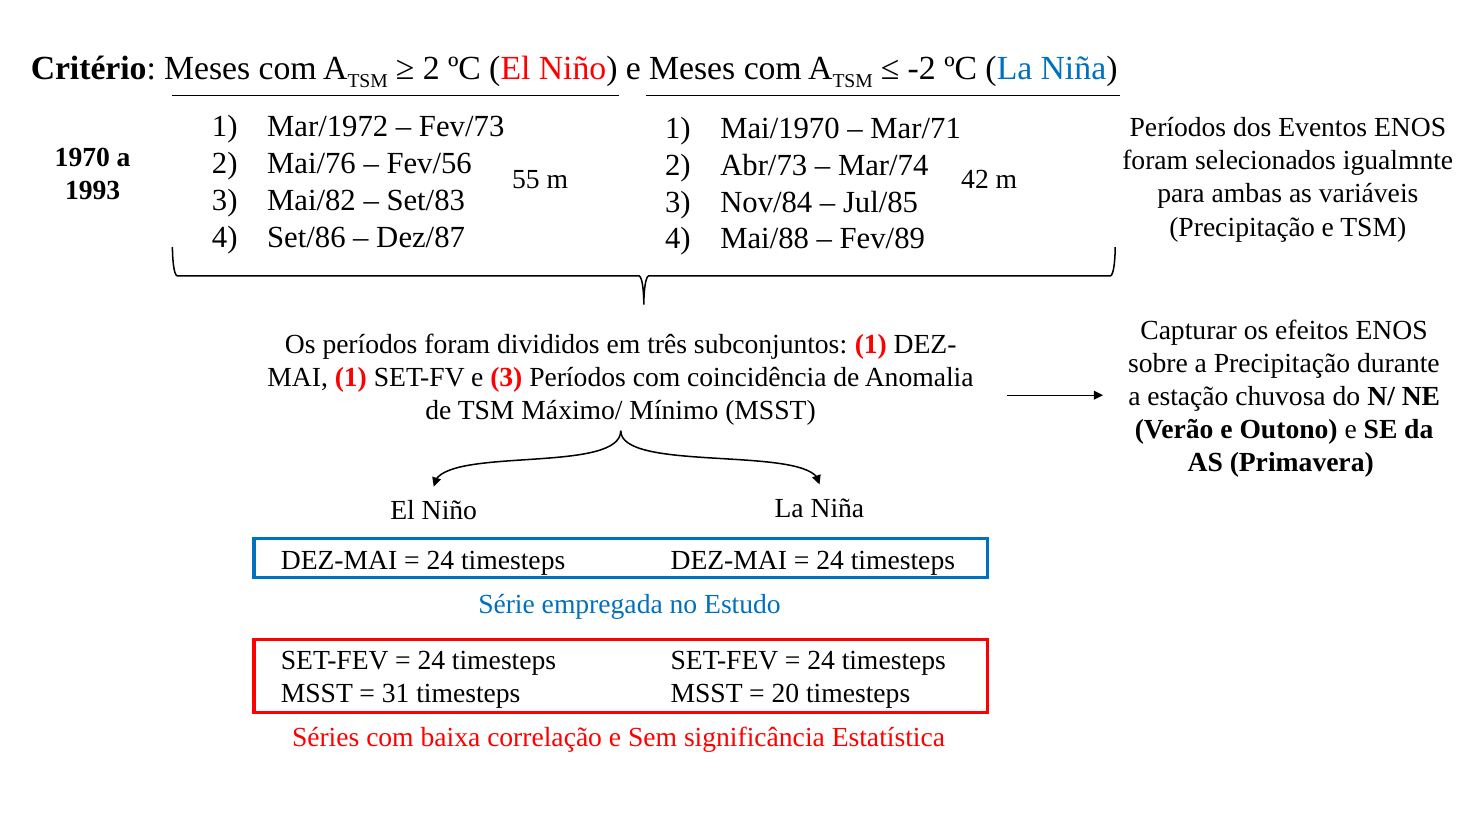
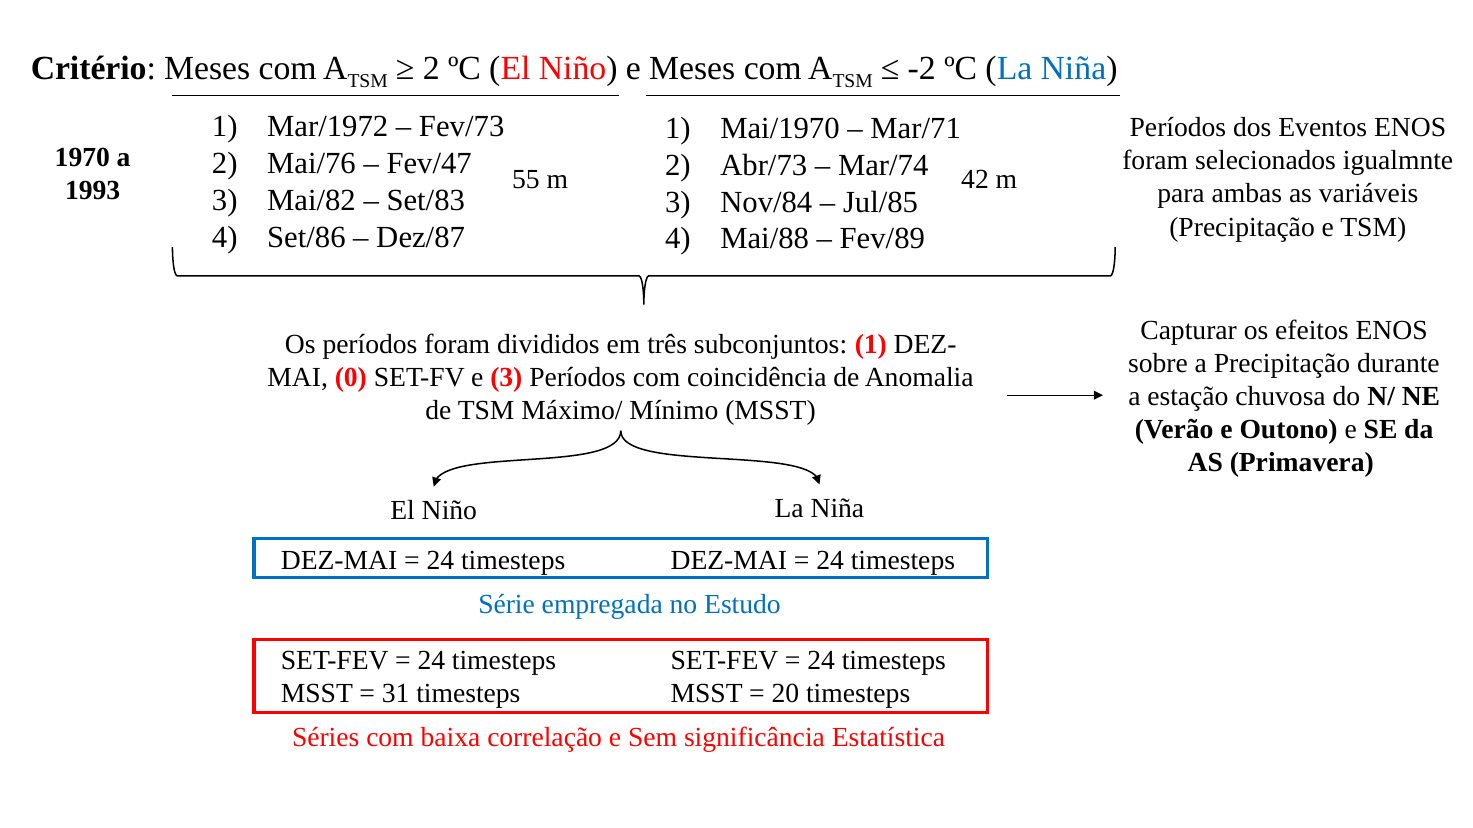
Fev/56: Fev/56 -> Fev/47 (429, 164)
1: 1 -> 0 (351, 378)
